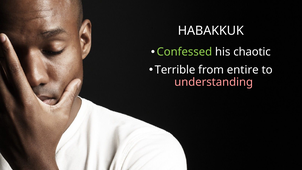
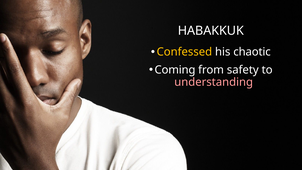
Confessed colour: light green -> yellow (184, 52)
Terrible: Terrible -> Coming (175, 70)
entire: entire -> safety (243, 70)
